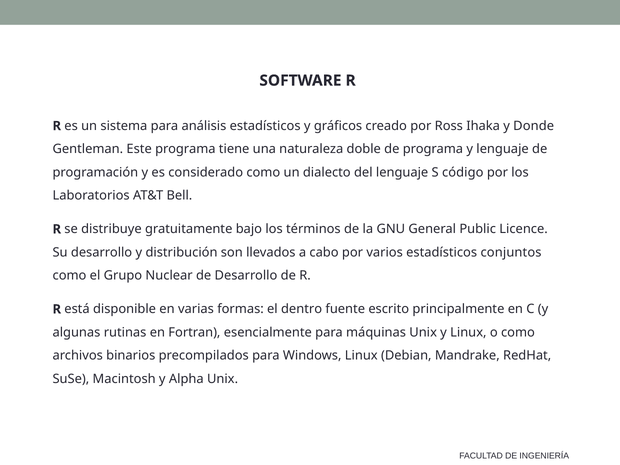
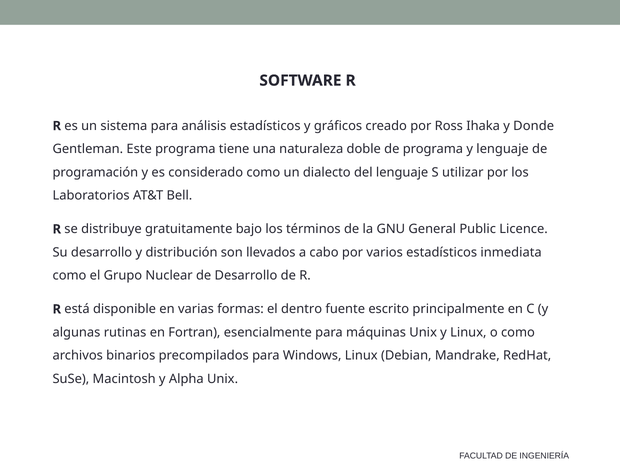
código: código -> utilizar (463, 172)
conjuntos: conjuntos -> inmediata (511, 252)
